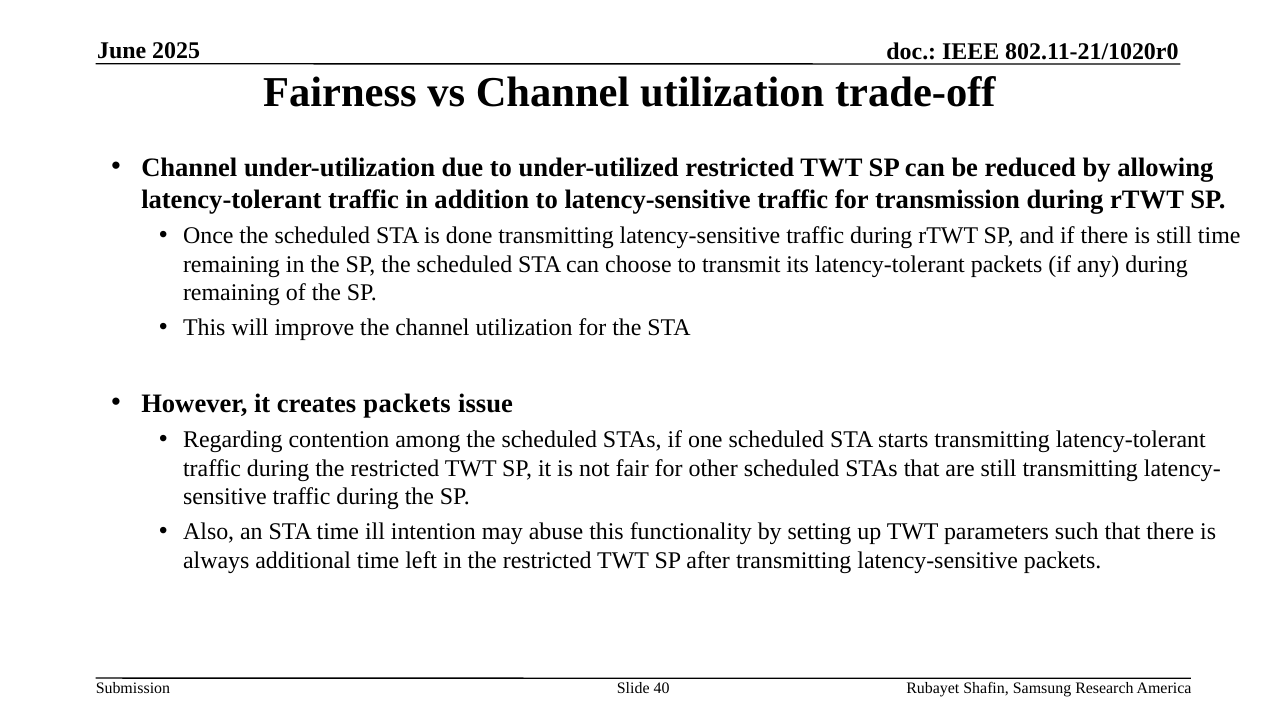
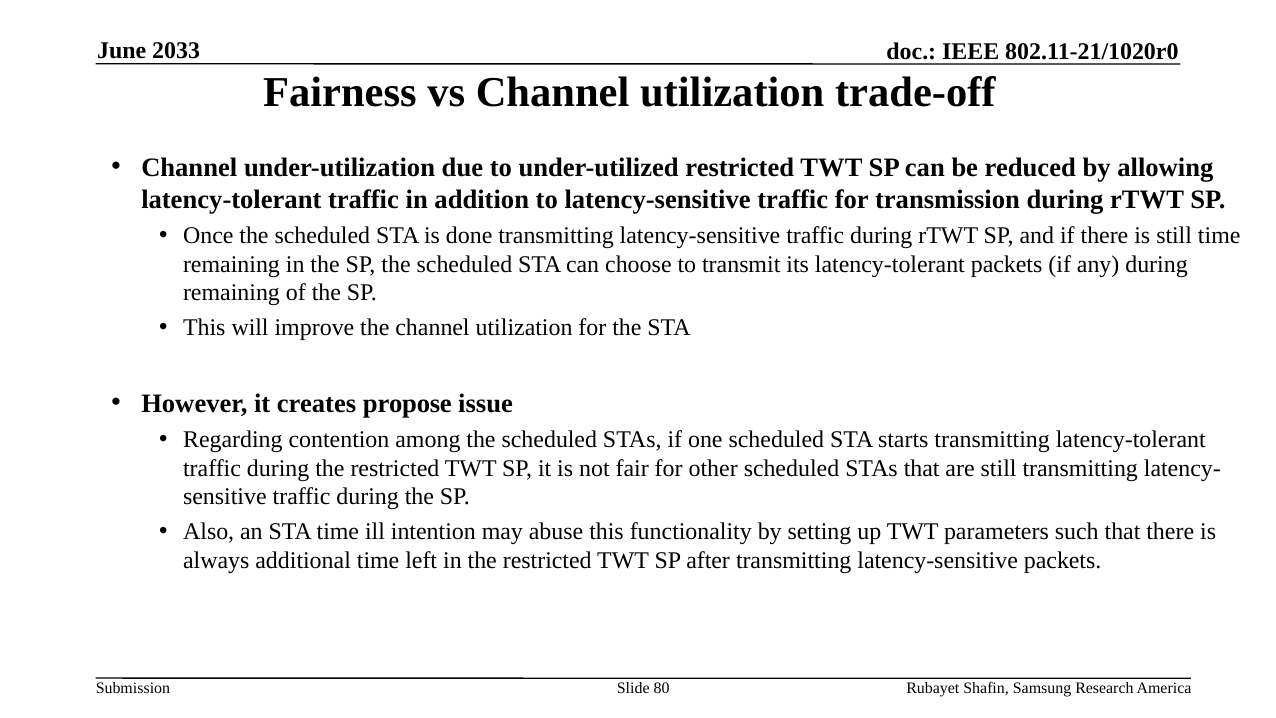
2025: 2025 -> 2033 (176, 51)
creates packets: packets -> propose (407, 403)
40: 40 -> 80 (662, 688)
